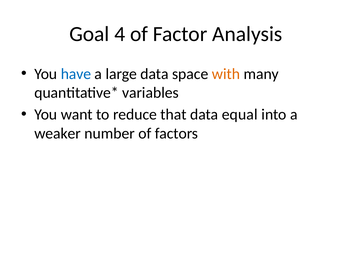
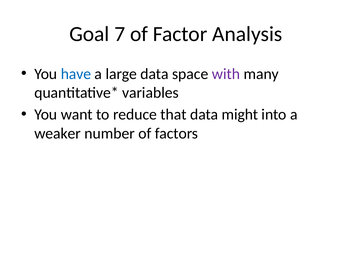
4: 4 -> 7 (120, 34)
with colour: orange -> purple (226, 74)
equal: equal -> might (240, 115)
